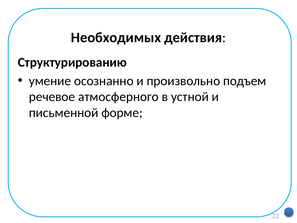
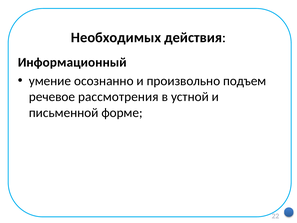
Структурированию: Структурированию -> Информационный (72, 62)
атмосферного: атмосферного -> рассмотрения (118, 97)
